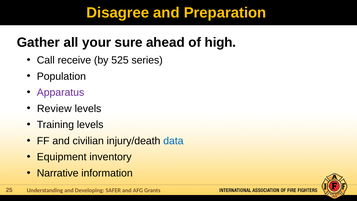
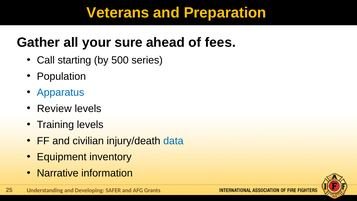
Disagree: Disagree -> Veterans (118, 13)
high: high -> fees (220, 42)
receive: receive -> starting (74, 60)
525: 525 -> 500 (120, 60)
Apparatus colour: purple -> blue (61, 92)
